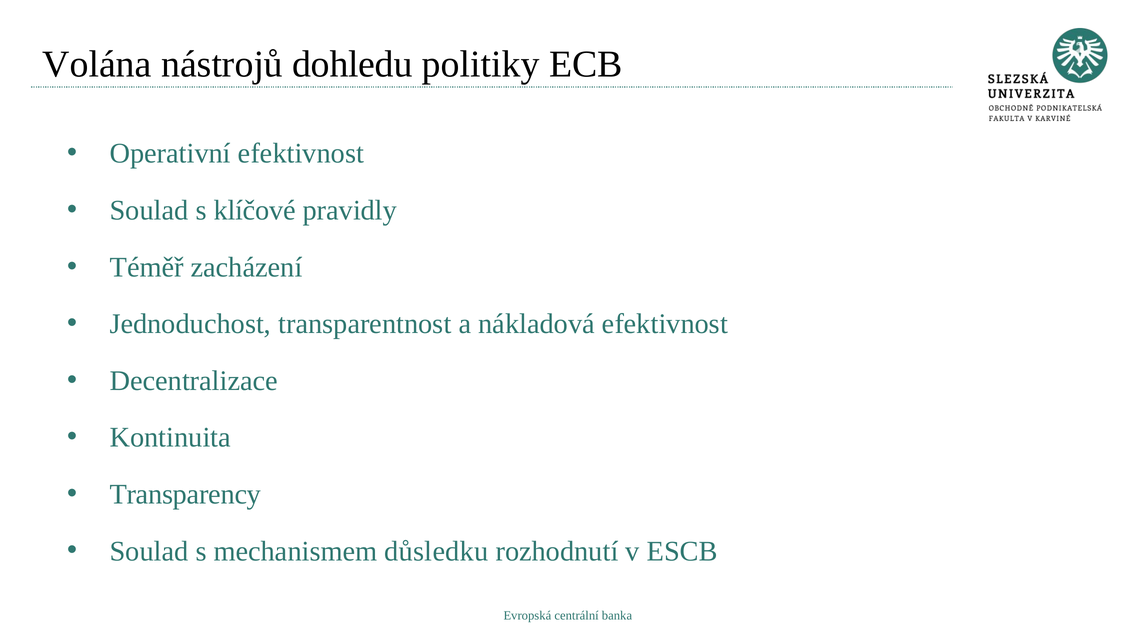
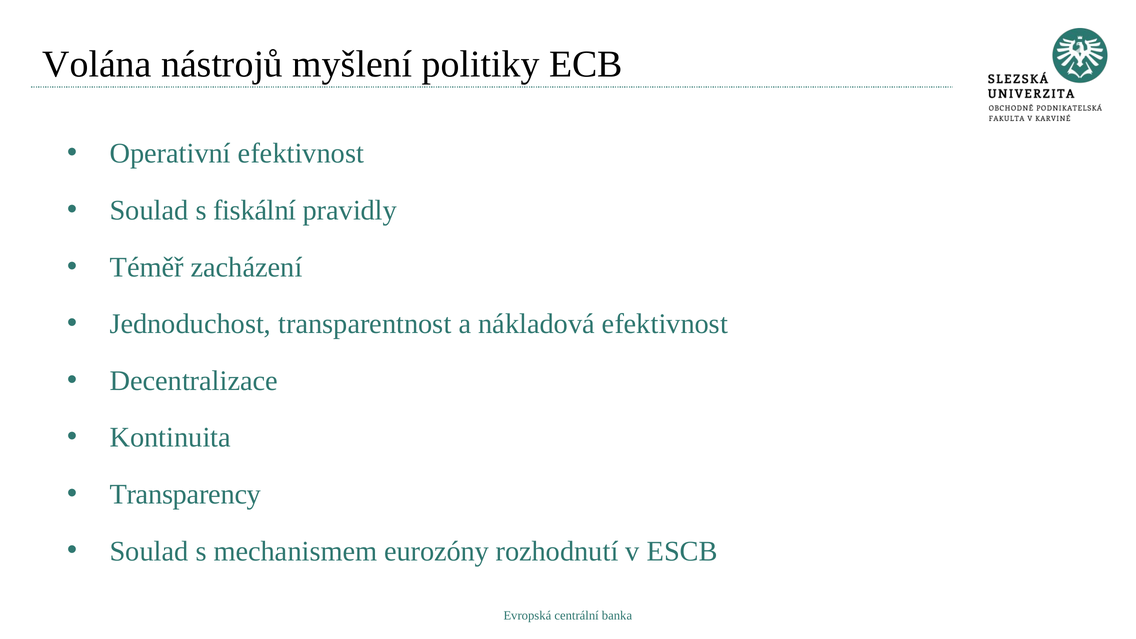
dohledu: dohledu -> myšlení (352, 64)
klíčové: klíčové -> fiskální (255, 210)
důsledku: důsledku -> eurozóny (437, 551)
